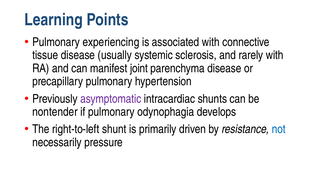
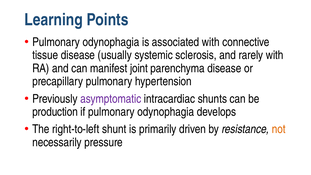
experiencing: experiencing -> odynophagia (111, 42)
nontender: nontender -> production (55, 112)
not colour: blue -> orange (279, 129)
